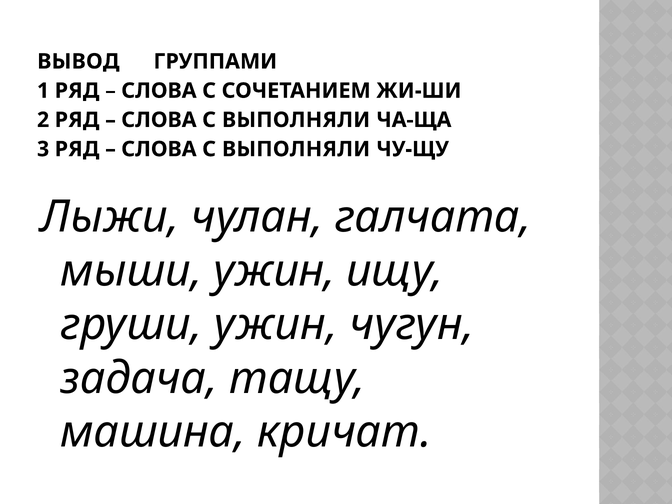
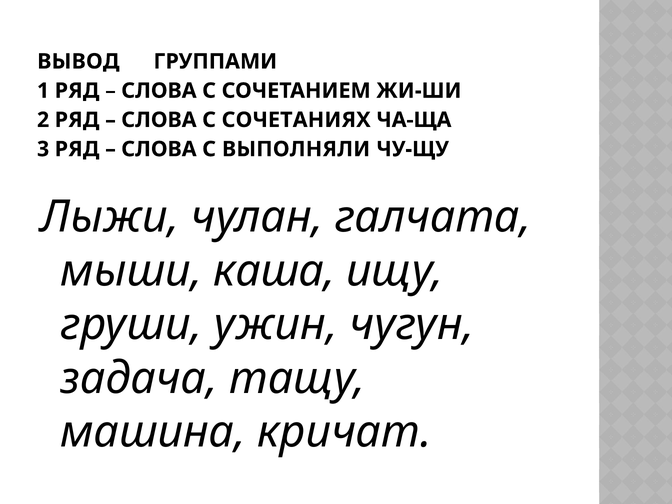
ВЫПОЛНЯЛИ: ВЫПОЛНЯЛИ -> СОЧЕТАНИЯХ (296, 120)
мыши ужин: ужин -> каша (274, 271)
